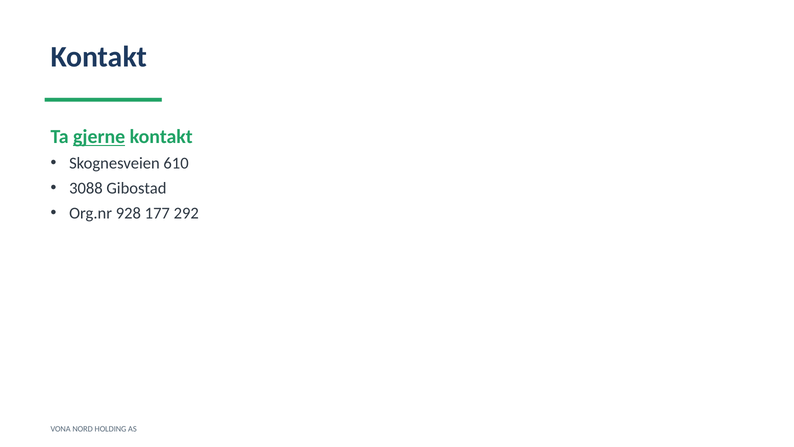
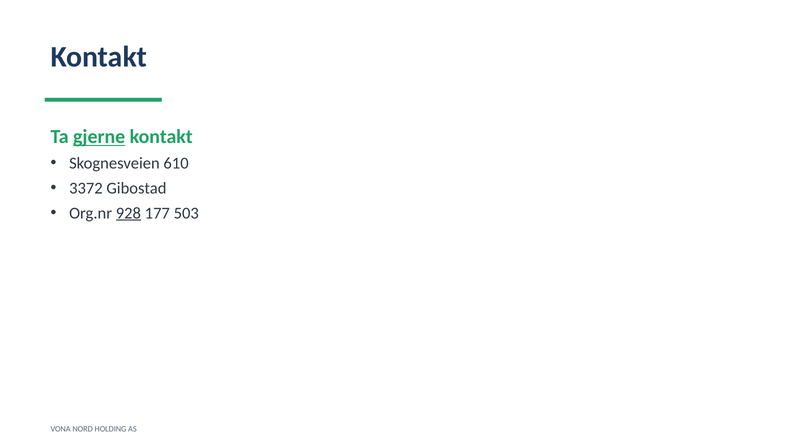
3088: 3088 -> 3372 (86, 188)
928 underline: none -> present (128, 213)
292: 292 -> 503 (186, 213)
